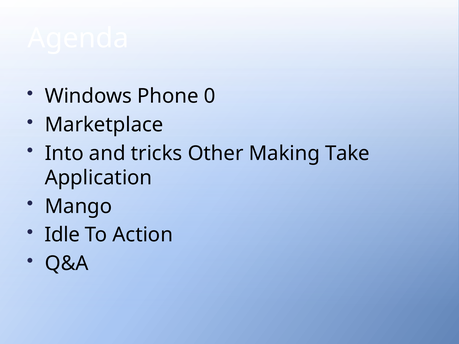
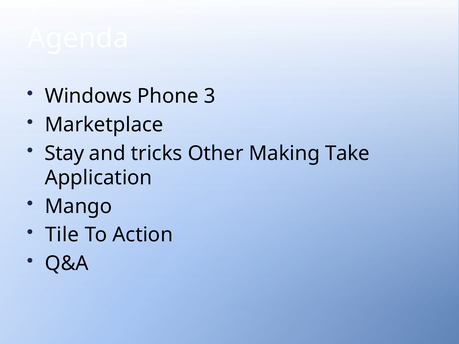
0: 0 -> 3 (210, 96)
Into: Into -> Stay (64, 153)
Idle: Idle -> Tile (62, 235)
